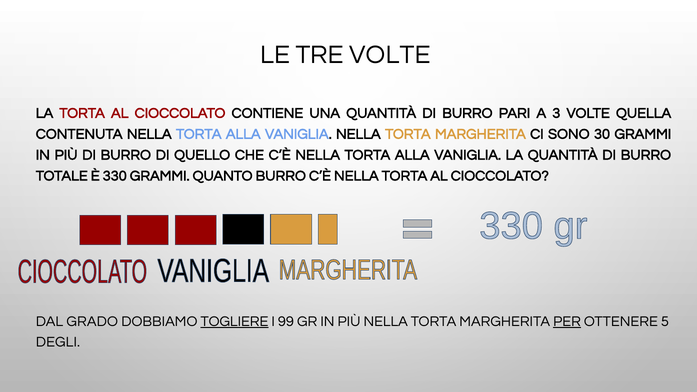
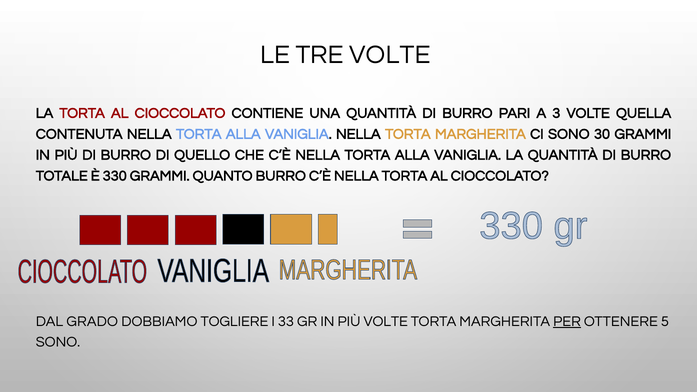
TOGLIERE underline: present -> none (234, 321)
99: 99 -> 33 (286, 321)
PIÙ NELLA: NELLA -> VOLTE (386, 321)
DEGLI: DEGLI -> SONO (58, 342)
